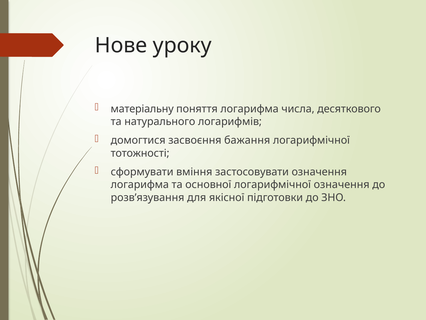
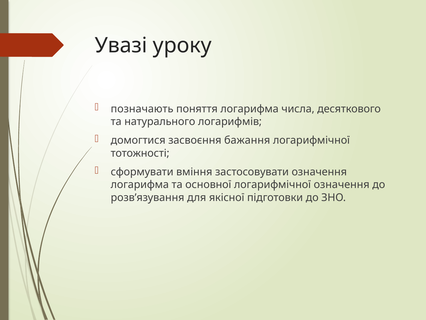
Нове: Нове -> Увазі (121, 45)
матеріальну: матеріальну -> позначають (142, 109)
